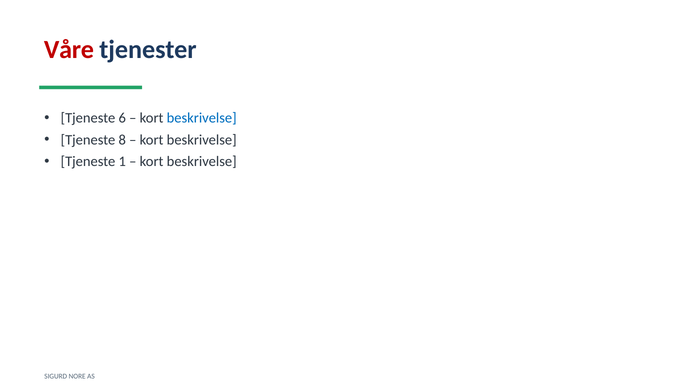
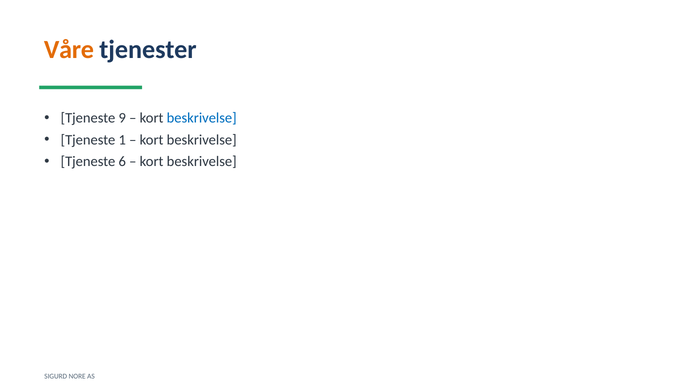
Våre colour: red -> orange (69, 50)
6: 6 -> 9 (122, 118)
8: 8 -> 1 (122, 140)
1: 1 -> 6 (122, 162)
